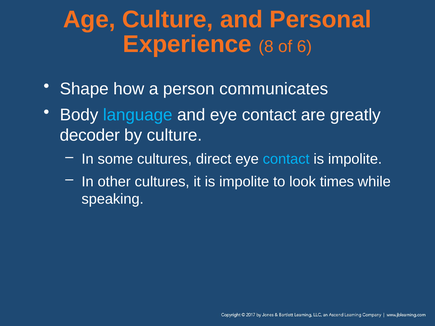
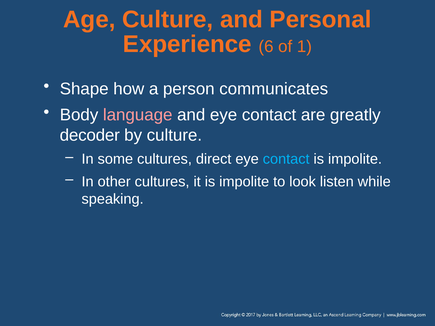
8: 8 -> 6 (266, 47)
6: 6 -> 1 (304, 47)
language colour: light blue -> pink (138, 115)
times: times -> listen (337, 182)
